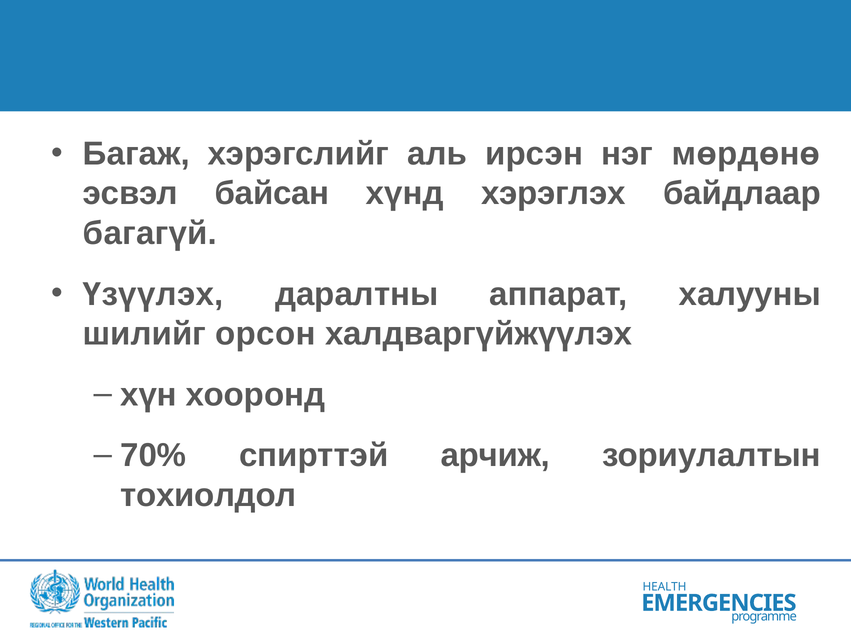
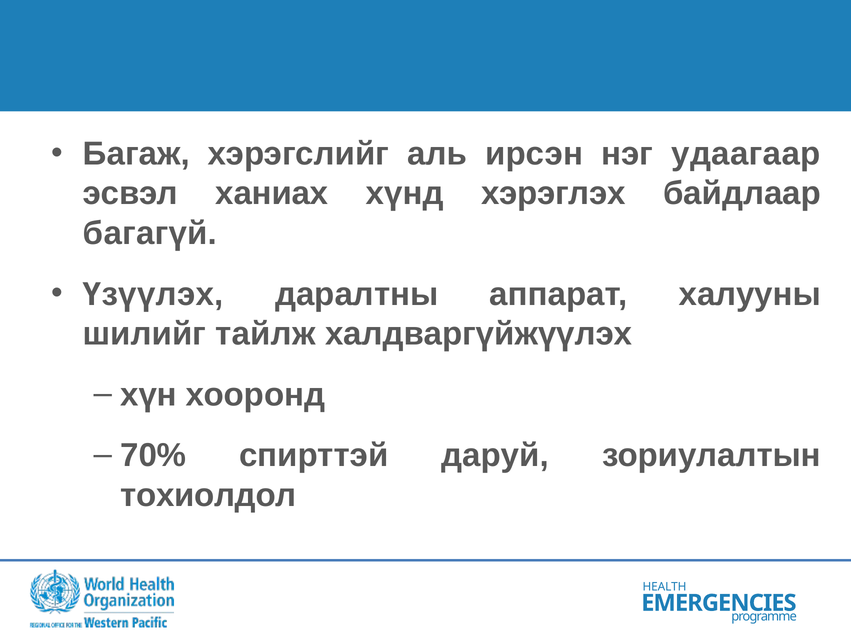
мөрдөнө: мөрдөнө -> удаагаар (746, 154)
байсан: байсан -> ханиах (272, 194)
орсон: орсон -> тайлж (265, 334)
арчиж: арчиж -> даруй (495, 456)
